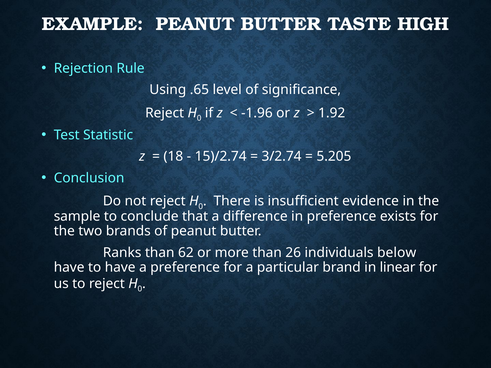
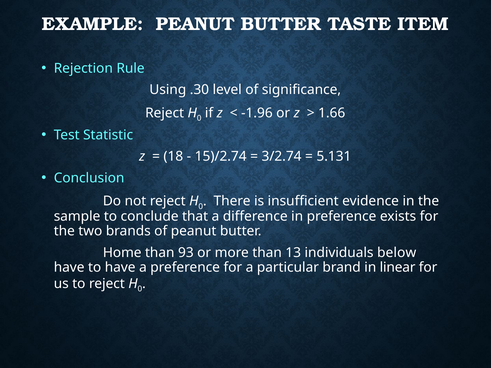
HIGH: HIGH -> ITEM (423, 24)
.65: .65 -> .30 (199, 90)
1.92: 1.92 -> 1.66 (332, 113)
5.205: 5.205 -> 5.131 (334, 157)
Ranks: Ranks -> Home (122, 253)
62: 62 -> 93 (186, 253)
26: 26 -> 13 (293, 253)
